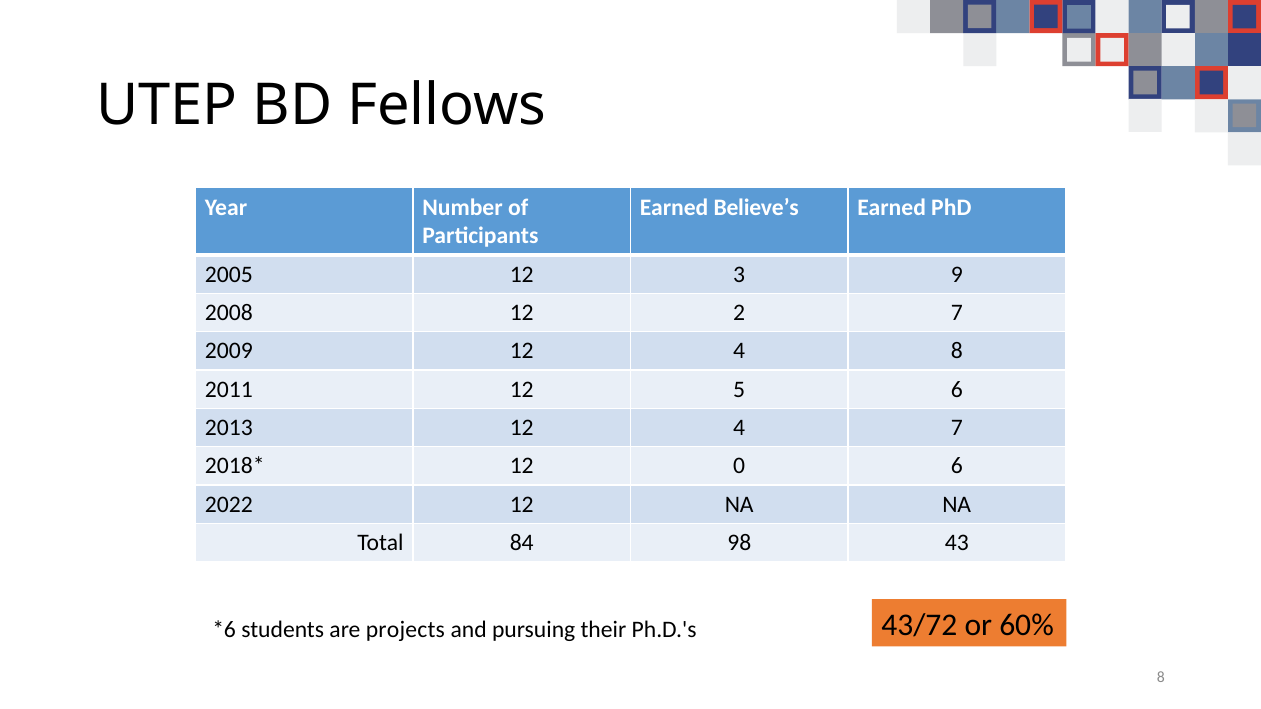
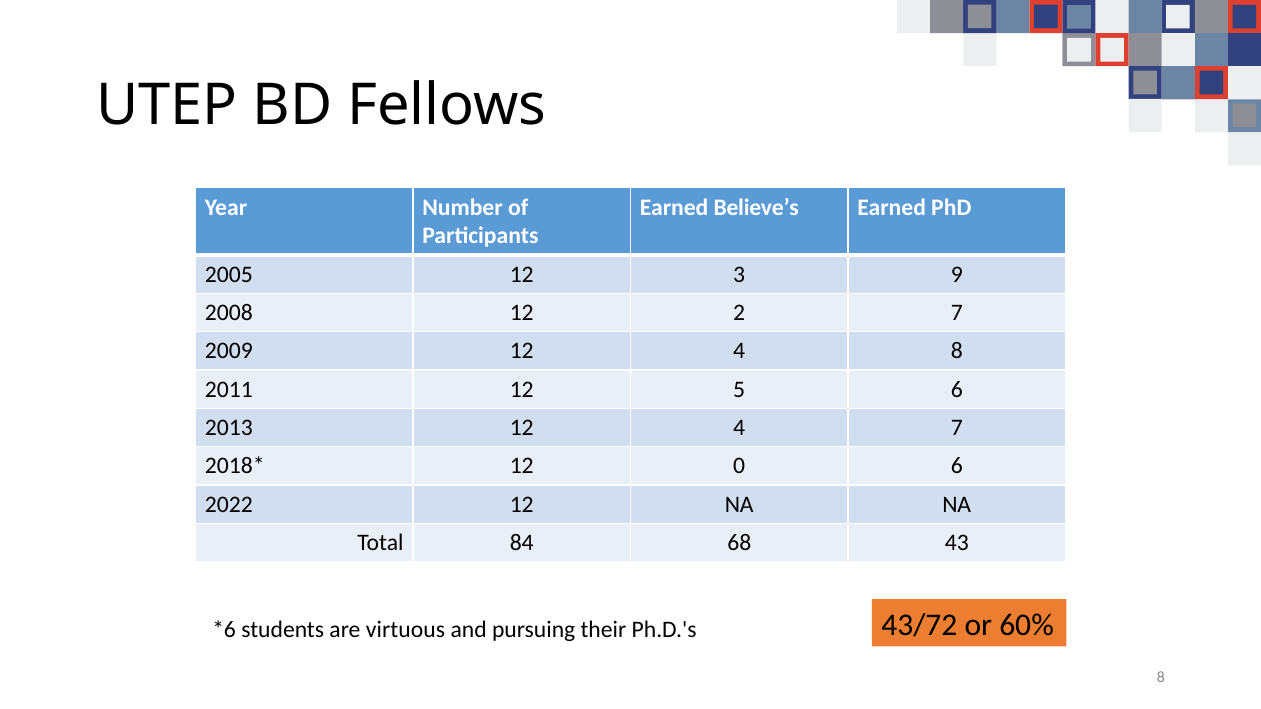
98: 98 -> 68 (739, 543)
projects: projects -> virtuous (405, 630)
